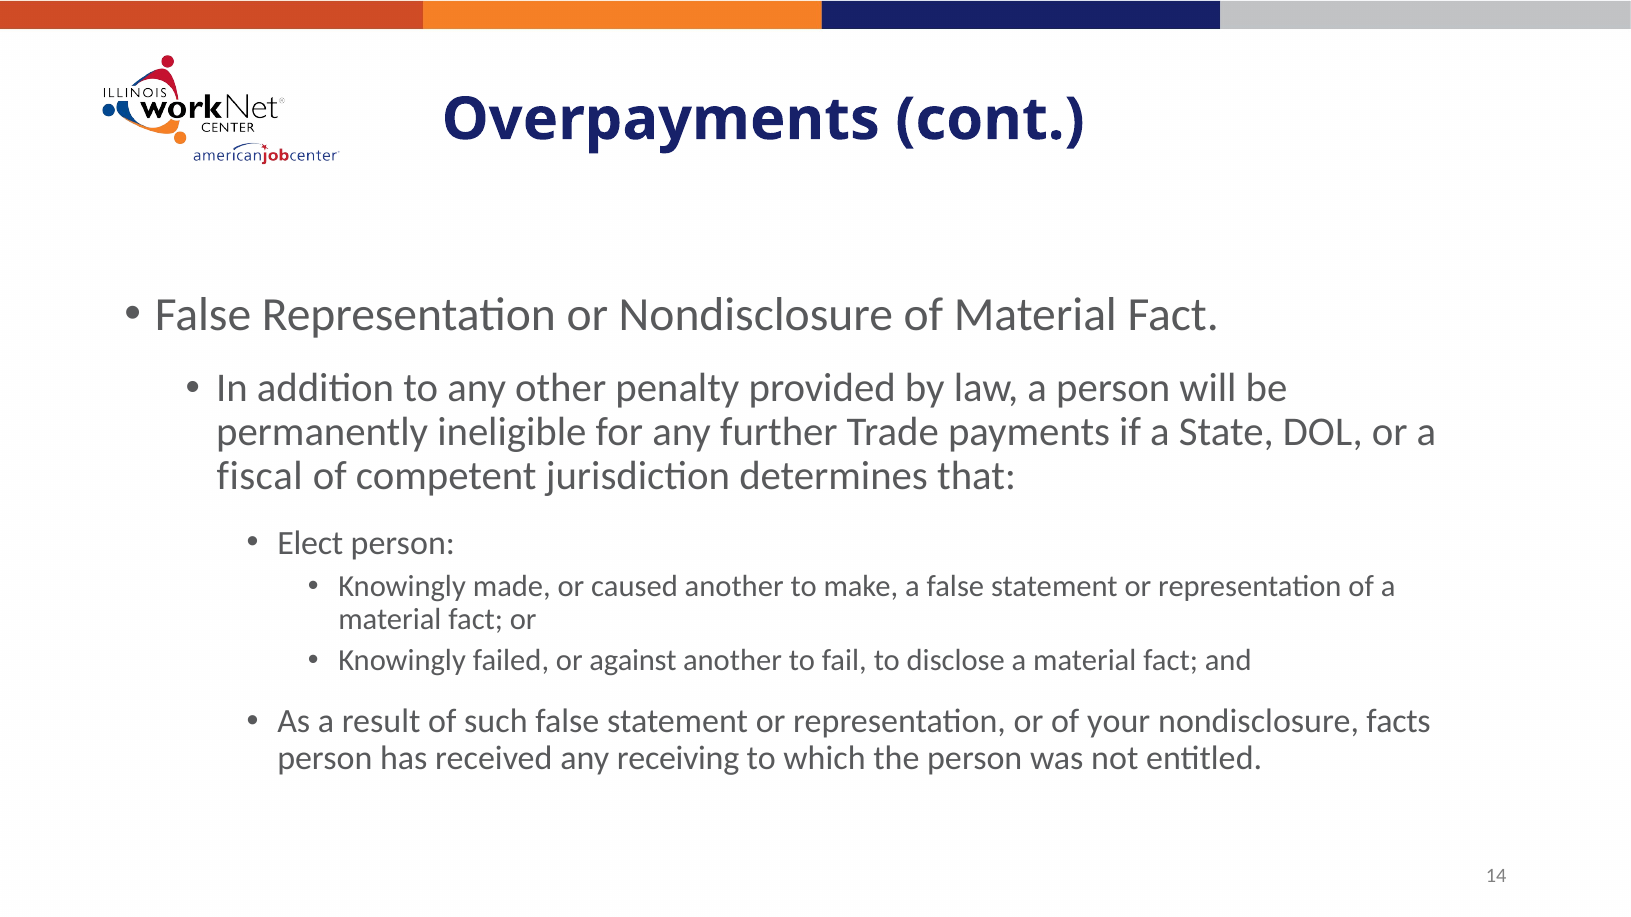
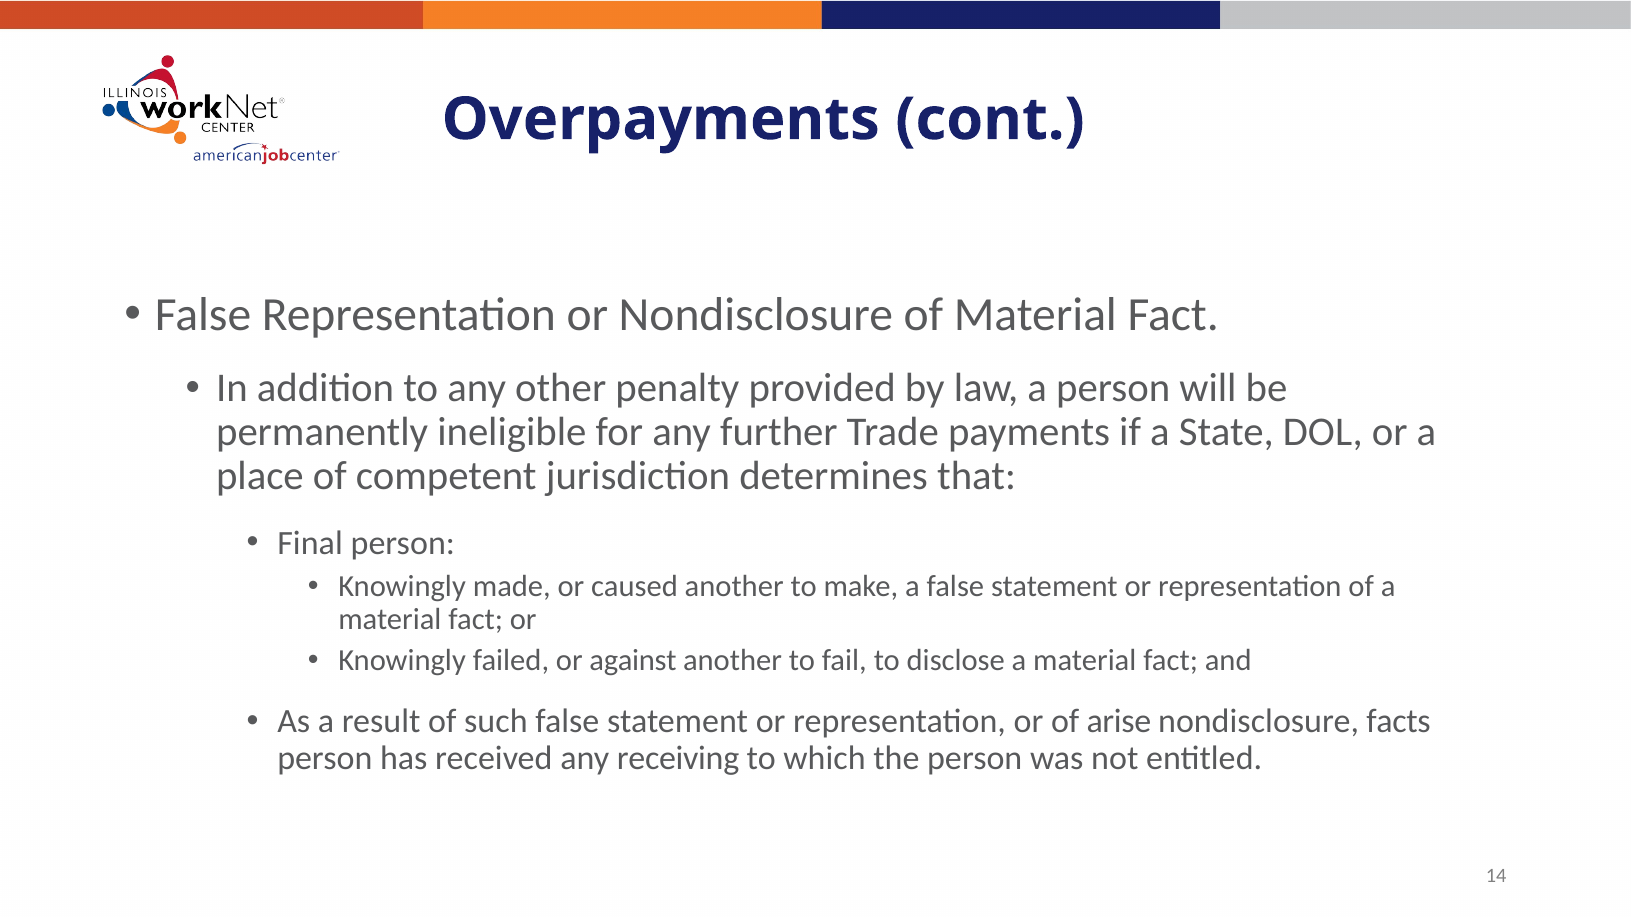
fiscal: fiscal -> place (260, 477)
Elect: Elect -> Final (310, 543)
your: your -> arise (1119, 722)
